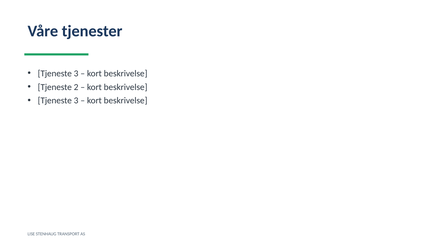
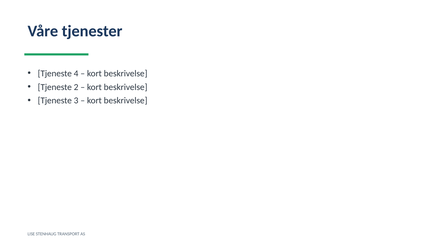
3: 3 -> 4 (76, 74)
